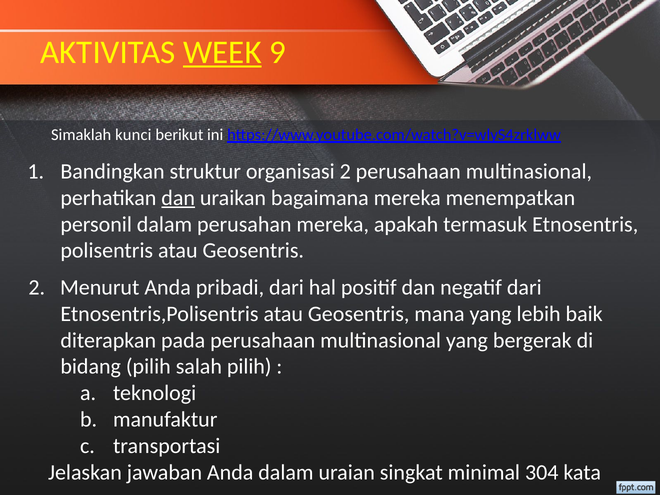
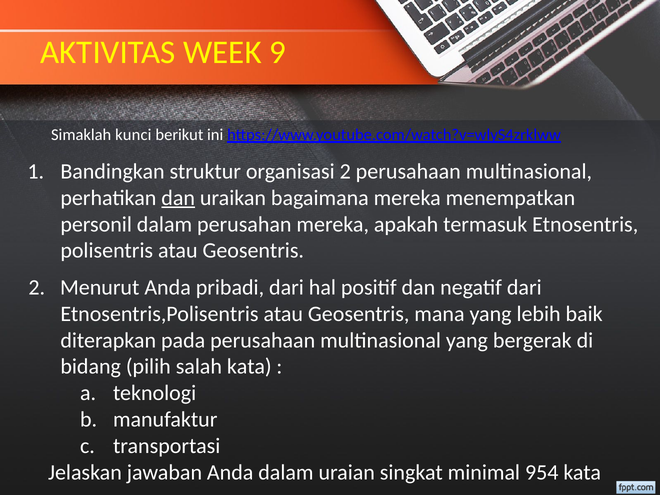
WEEK underline: present -> none (222, 52)
salah pilih: pilih -> kata (249, 367)
304: 304 -> 954 (542, 472)
